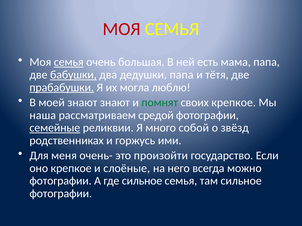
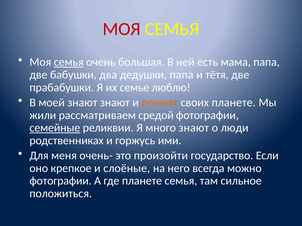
бабушки underline: present -> none (73, 75)
прабабушки underline: present -> none (62, 88)
могла: могла -> семье (134, 88)
помнят colour: green -> orange (160, 103)
своих крепкое: крепкое -> планете (234, 103)
наша: наша -> жили (43, 115)
много собой: собой -> знают (194, 128)
звёзд: звёзд -> люди (235, 128)
где сильное: сильное -> планете (142, 181)
фотографии: фотографии -> положиться (61, 194)
